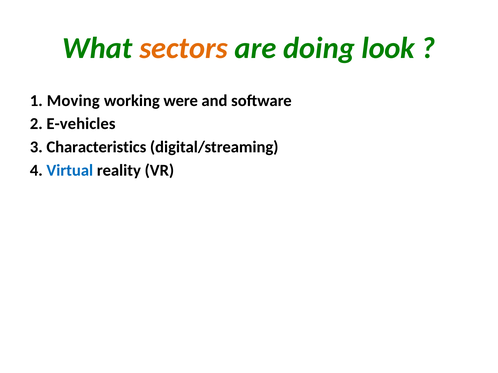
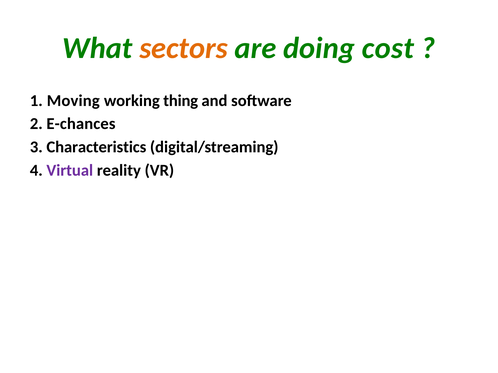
look: look -> cost (388, 48)
were: were -> thing (181, 101)
E-vehicles: E-vehicles -> E-chances (81, 124)
Virtual colour: blue -> purple (70, 170)
